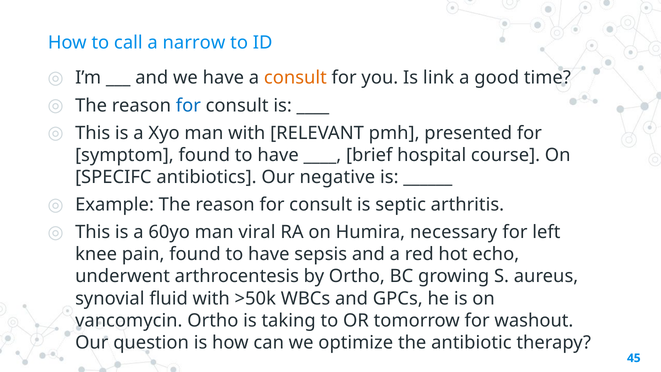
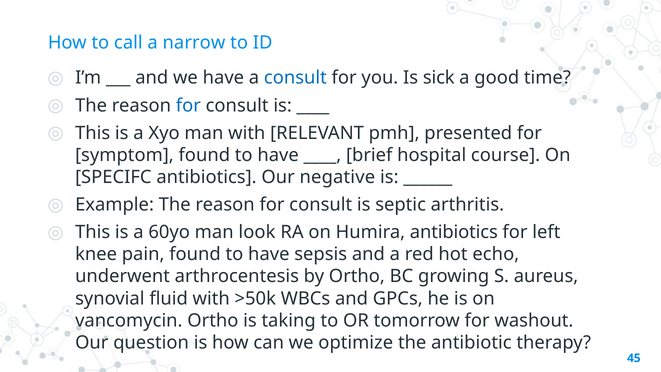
consult colour: orange -> blue (295, 78)
link: link -> sick (439, 78)
viral: viral -> look (257, 232)
Humira necessary: necessary -> antibiotics (454, 232)
